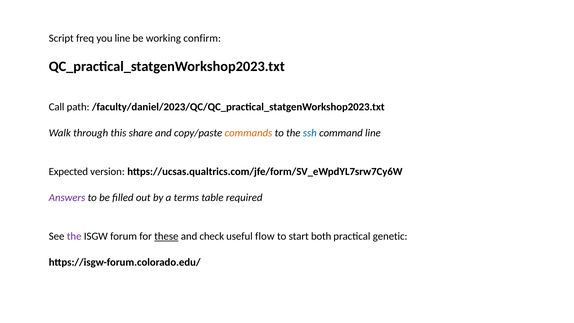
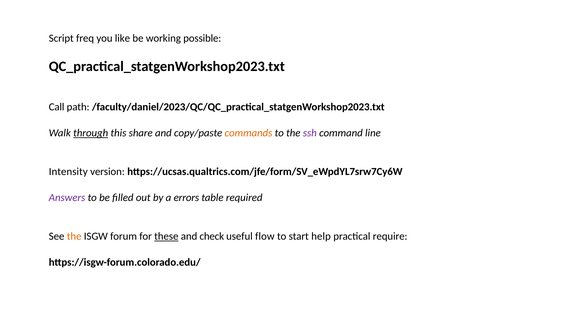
you line: line -> like (122, 38)
confirm: confirm -> possible (202, 38)
through underline: none -> present (91, 133)
ssh colour: blue -> purple (310, 133)
Expected: Expected -> Intensity (68, 172)
terms: terms -> errors (186, 197)
the colour: purple -> orange (74, 236)
both: both -> help (321, 236)
genetic: genetic -> require (390, 236)
